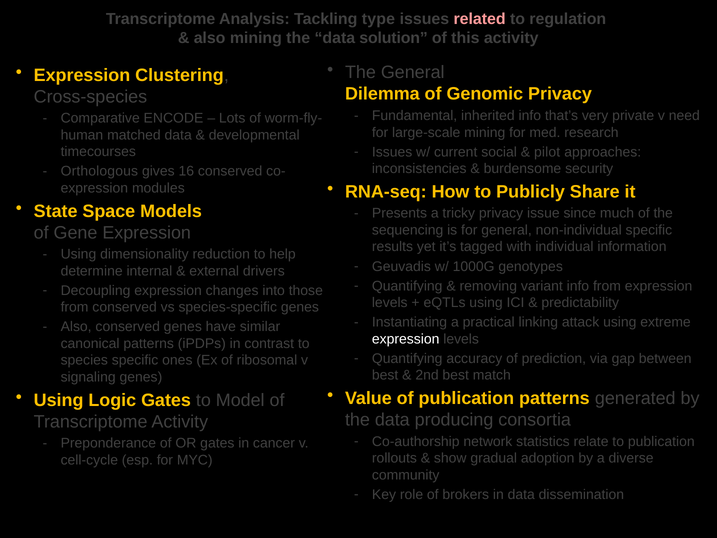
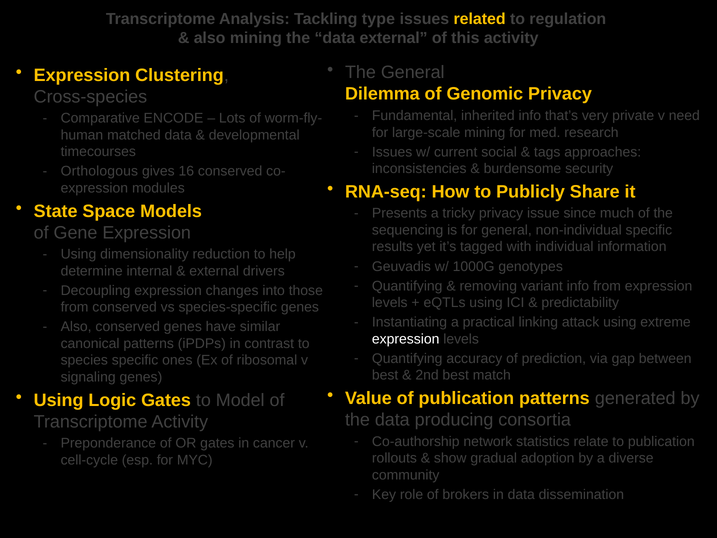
related colour: pink -> yellow (480, 19)
data solution: solution -> external (394, 38)
pilot: pilot -> tags (547, 152)
